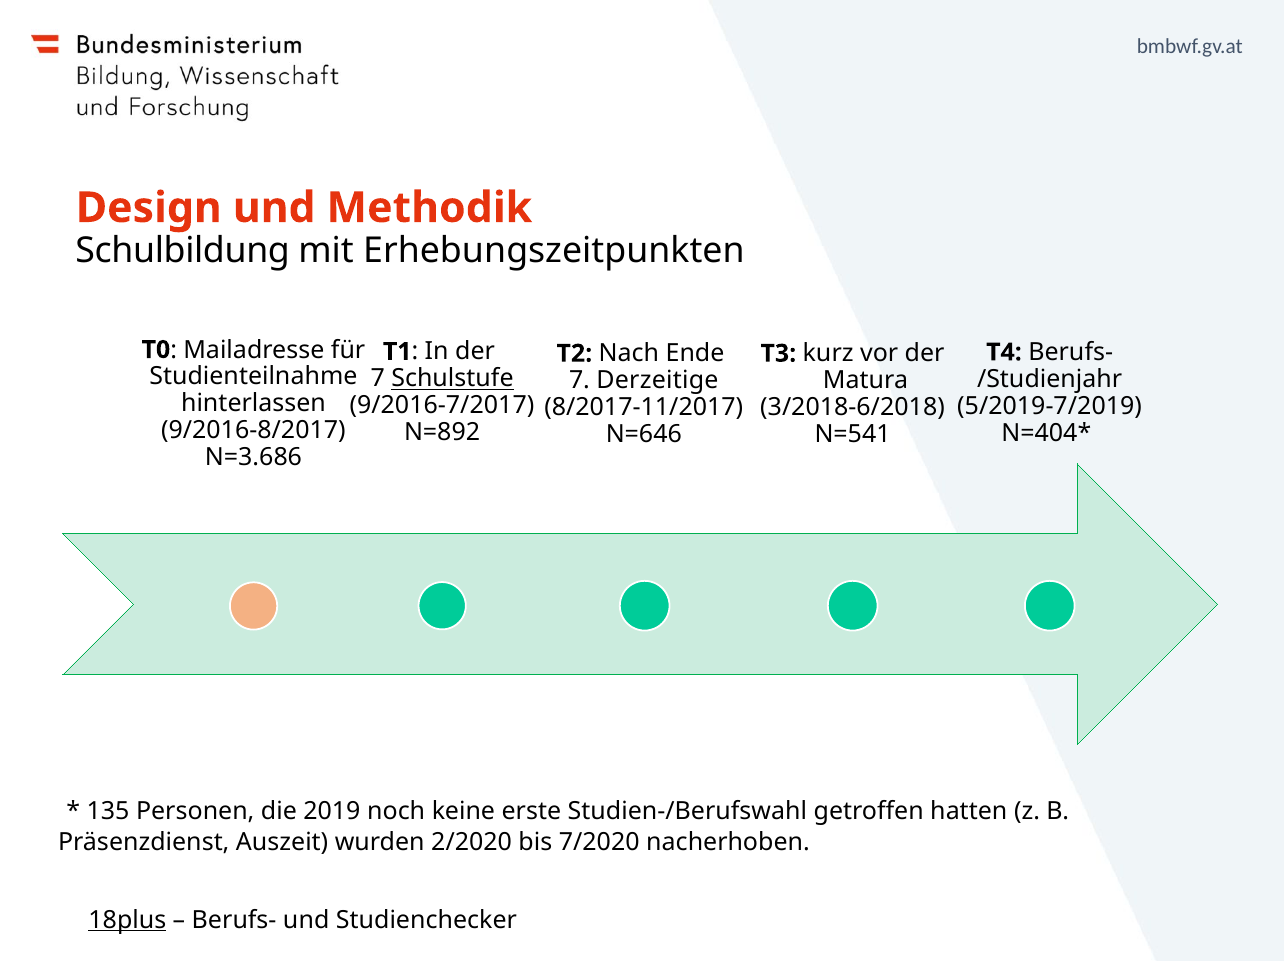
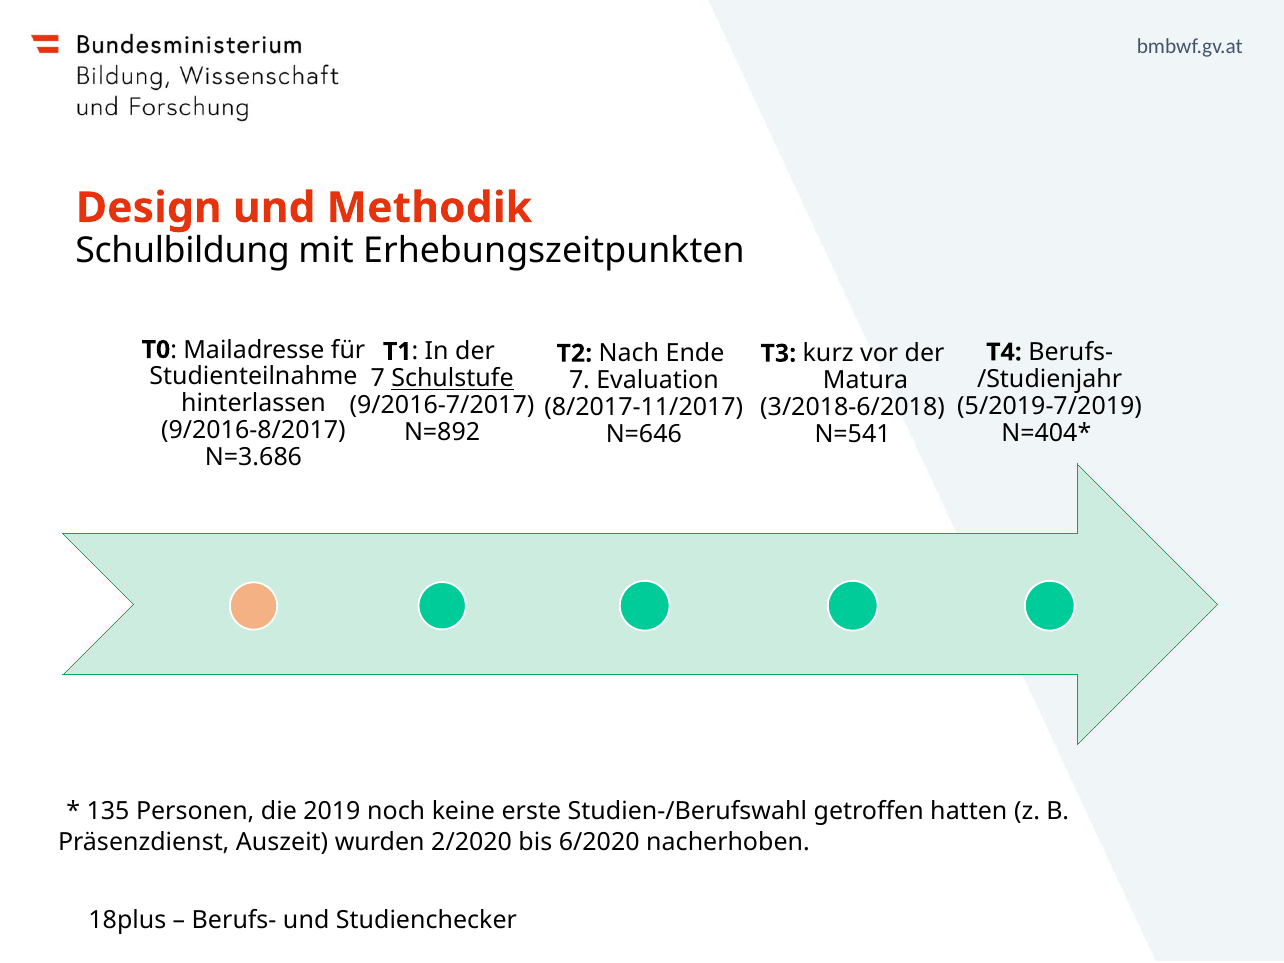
Derzeitige: Derzeitige -> Evaluation (658, 380)
7/2020: 7/2020 -> 6/2020 (599, 842)
18plus underline: present -> none (127, 920)
